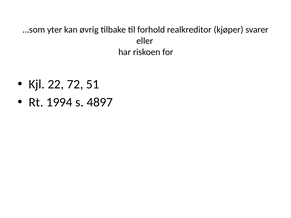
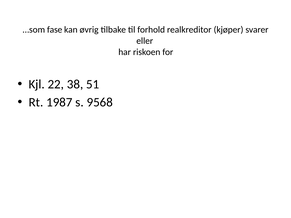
yter: yter -> fase (55, 30)
72: 72 -> 38 (75, 84)
1994: 1994 -> 1987 (59, 102)
4897: 4897 -> 9568 (100, 102)
